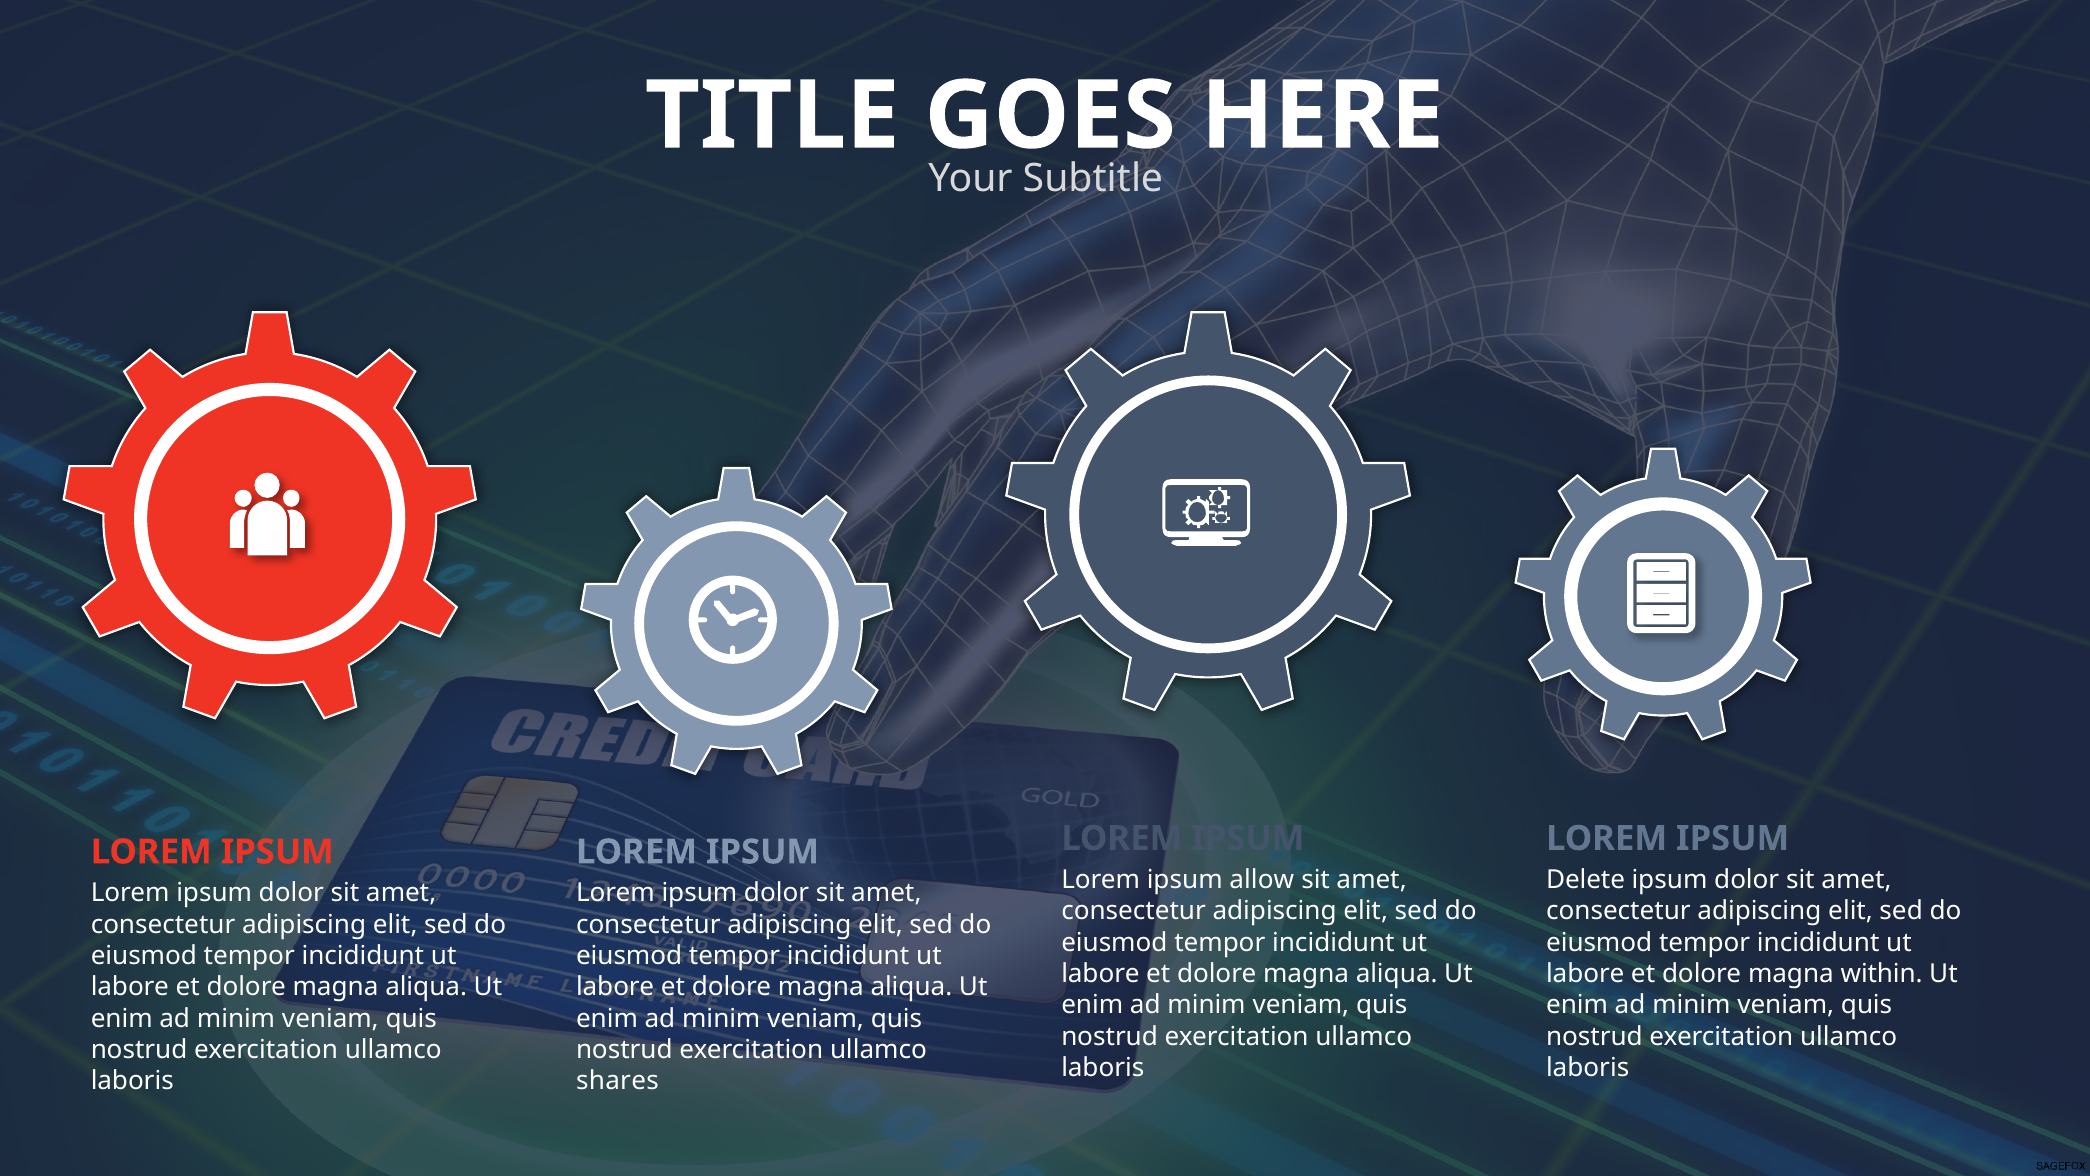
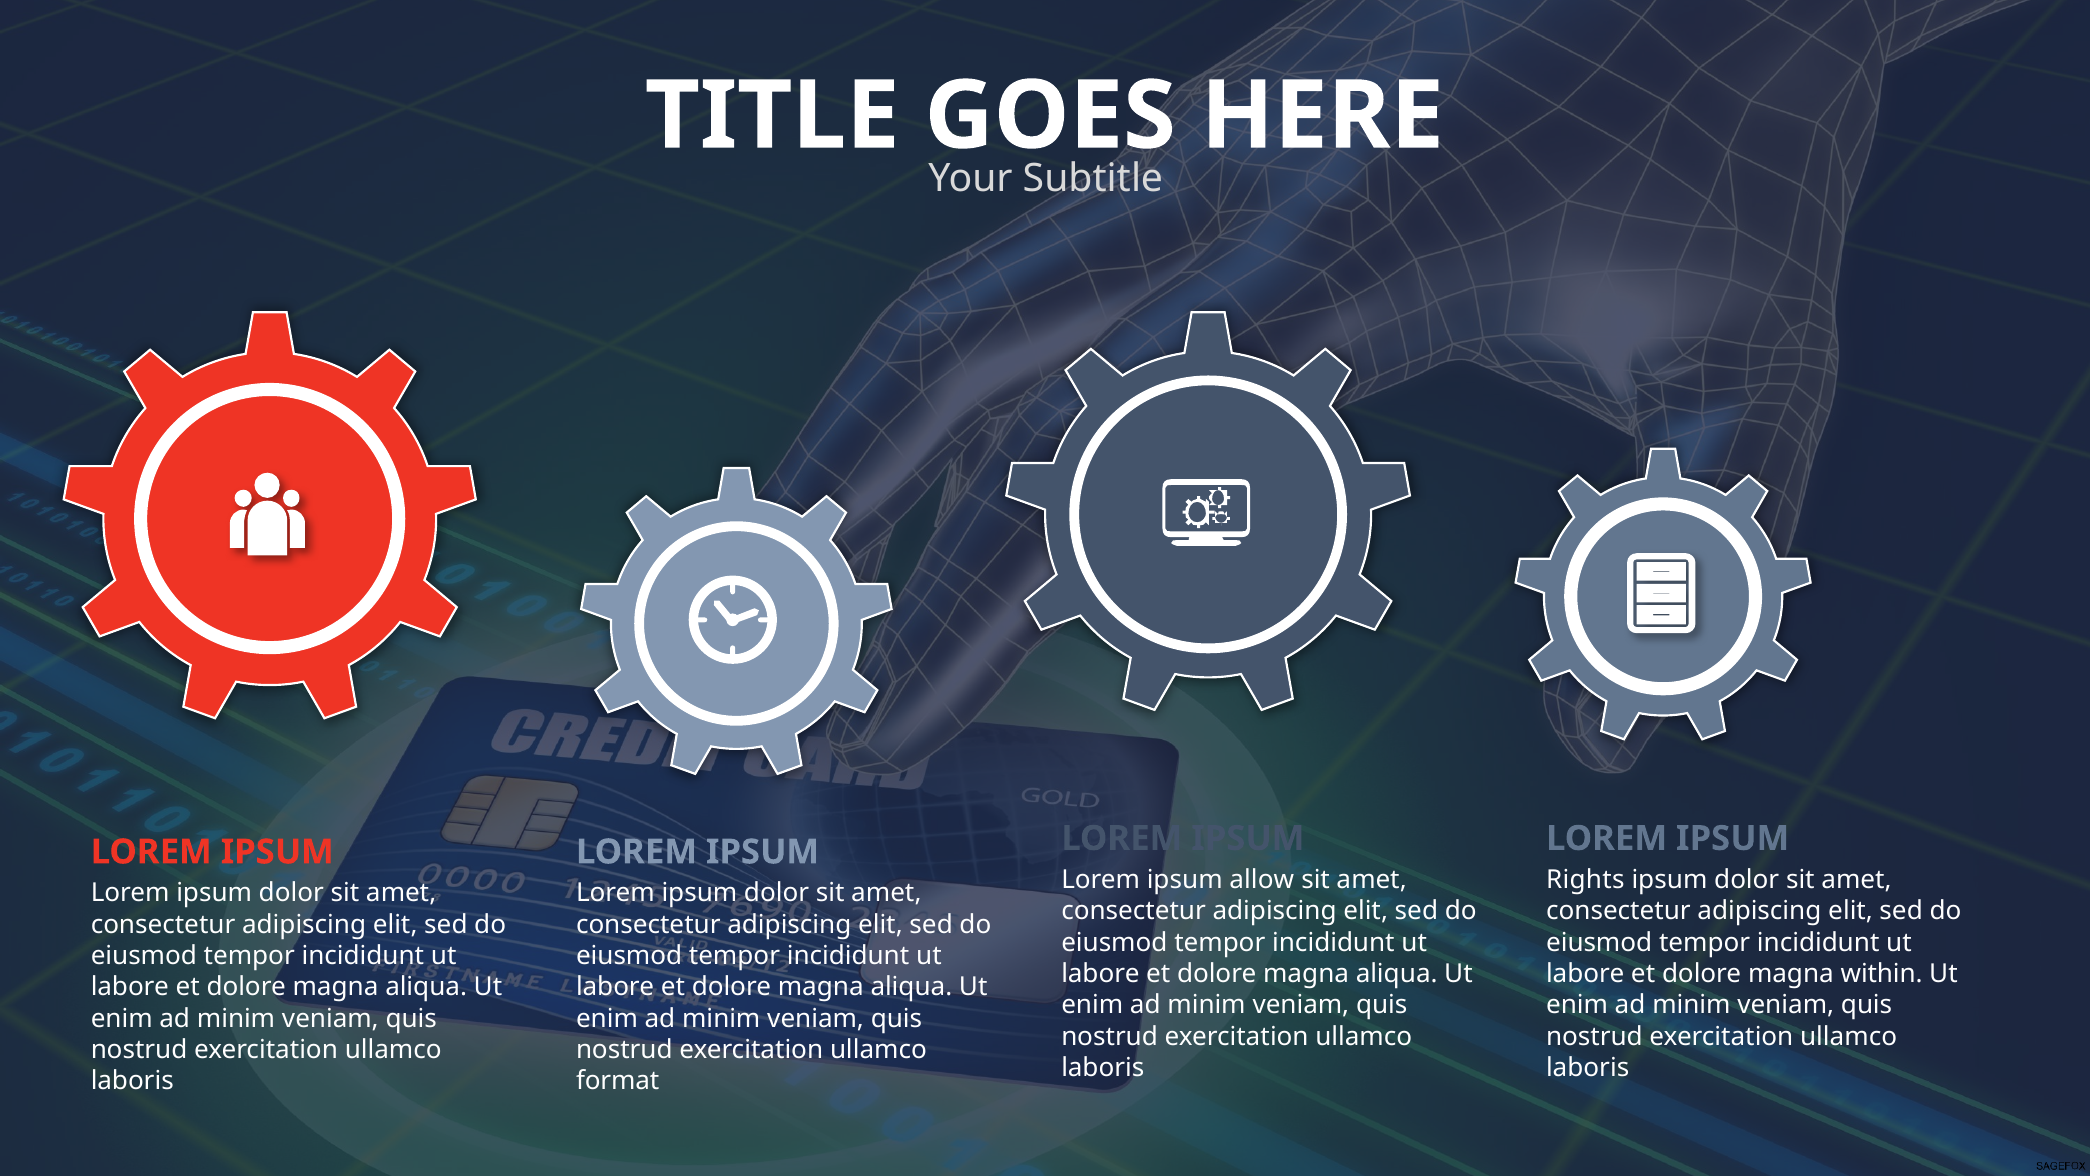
Delete: Delete -> Rights (1585, 879)
shares: shares -> format (618, 1081)
